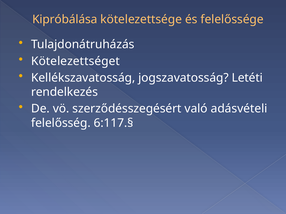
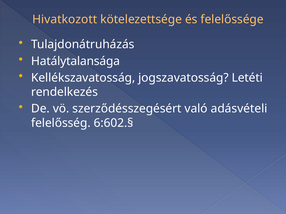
Kipróbálása: Kipróbálása -> Hivatkozott (65, 19)
Kötelezettséget: Kötelezettséget -> Hatálytalansága (76, 61)
6:117.§: 6:117.§ -> 6:602.§ (114, 123)
